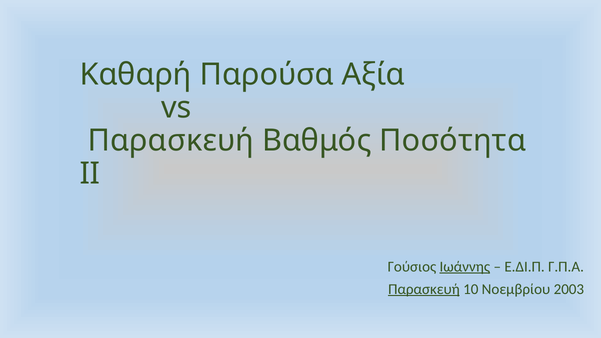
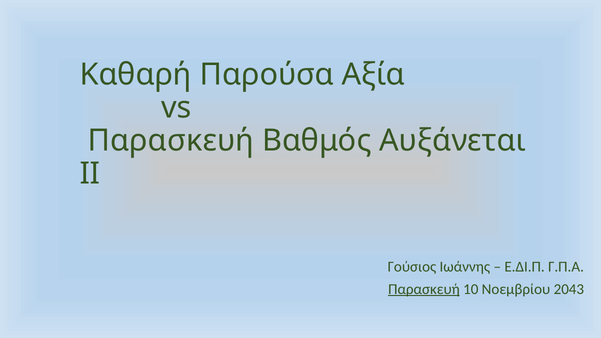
Ποσότητα: Ποσότητα -> Αυξάνεται (453, 141)
Ιωάννης underline: present -> none (465, 267)
2003: 2003 -> 2043 (569, 289)
